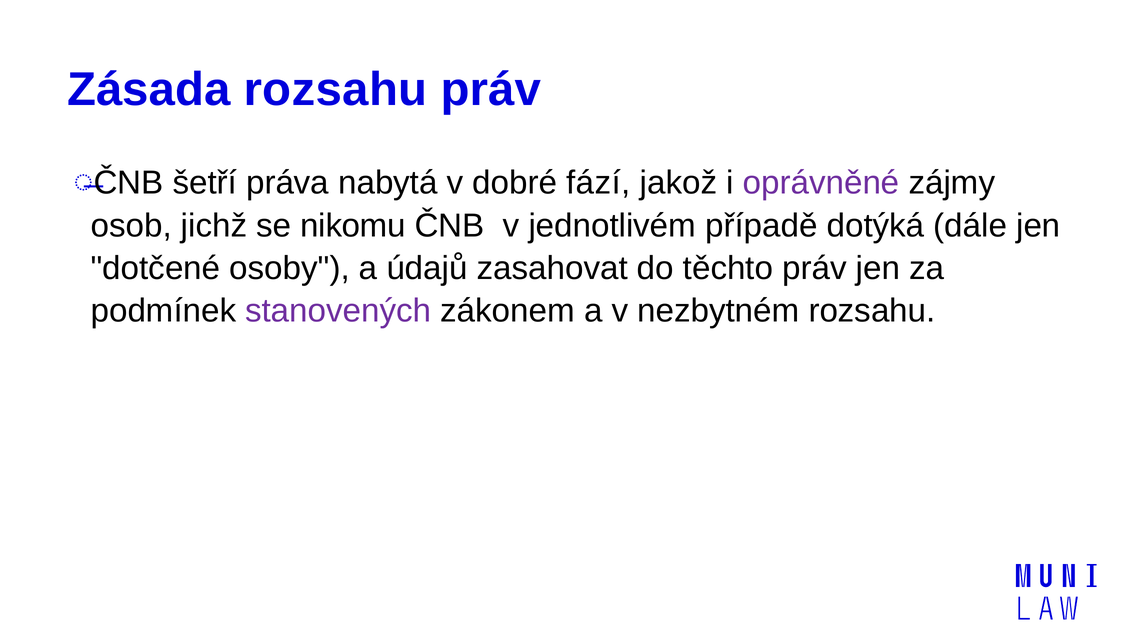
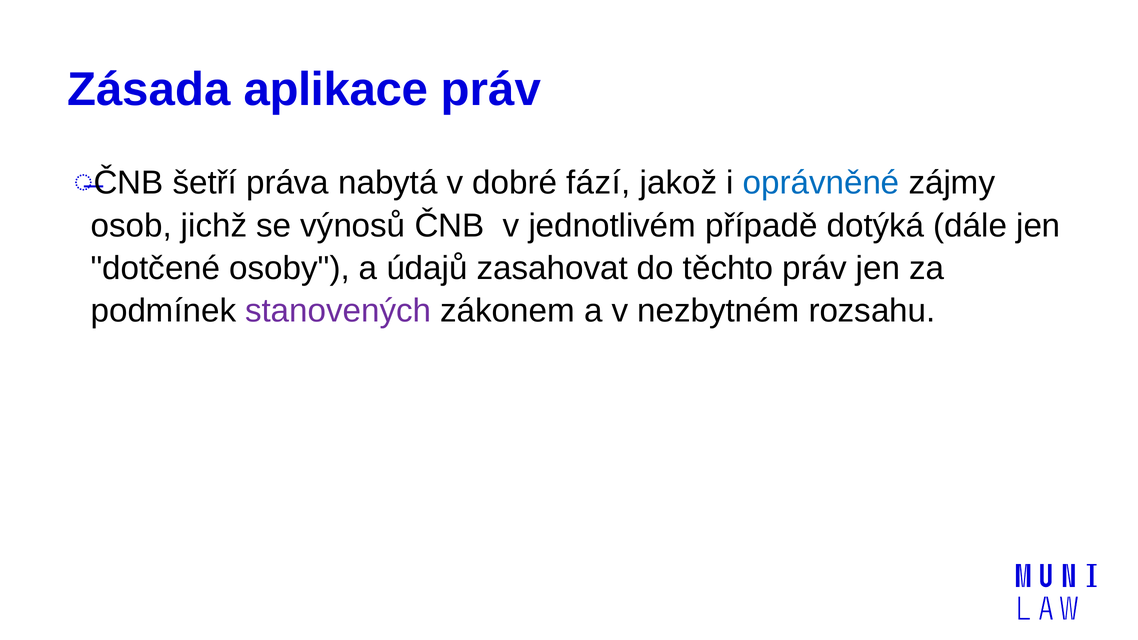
Zásada rozsahu: rozsahu -> aplikace (336, 89)
oprávněné colour: purple -> blue (821, 183)
nikomu: nikomu -> výnosů (353, 226)
